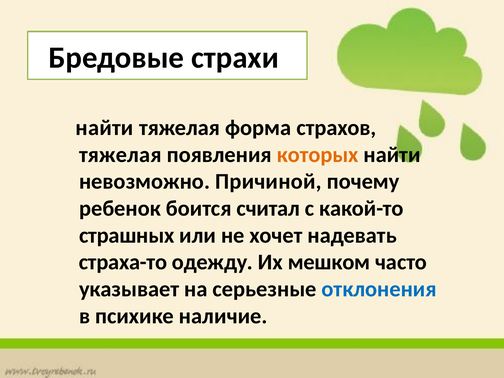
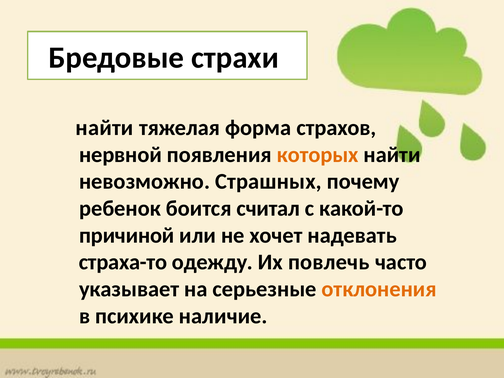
тяжелая: тяжелая -> нервной (120, 155)
Причиной: Причиной -> Страшных (268, 182)
страшных: страшных -> причиной (127, 235)
мешком: мешком -> повлечь (329, 262)
отклонения colour: blue -> orange (379, 289)
